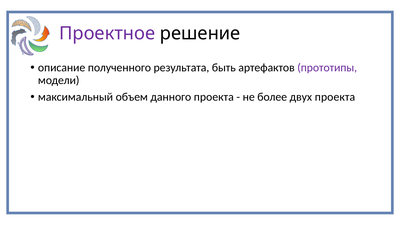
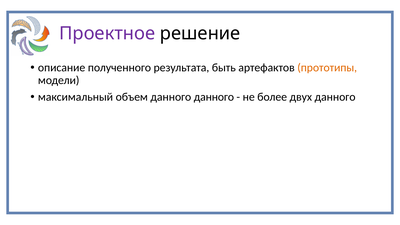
прототипы colour: purple -> orange (327, 68)
данного проекта: проекта -> данного (214, 97)
двух проекта: проекта -> данного (335, 97)
